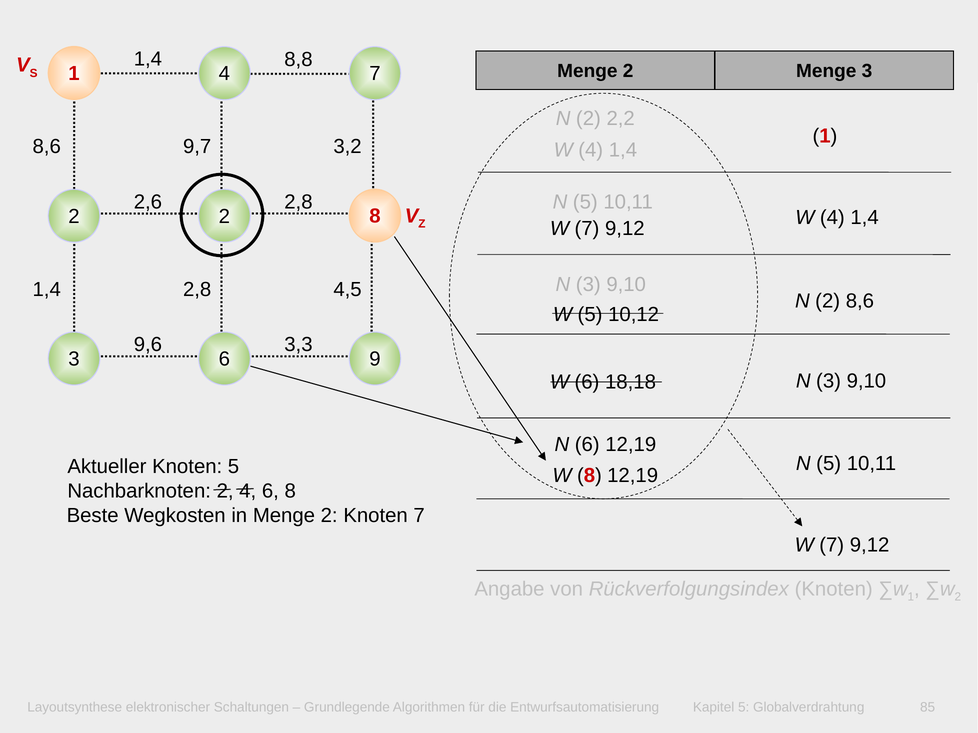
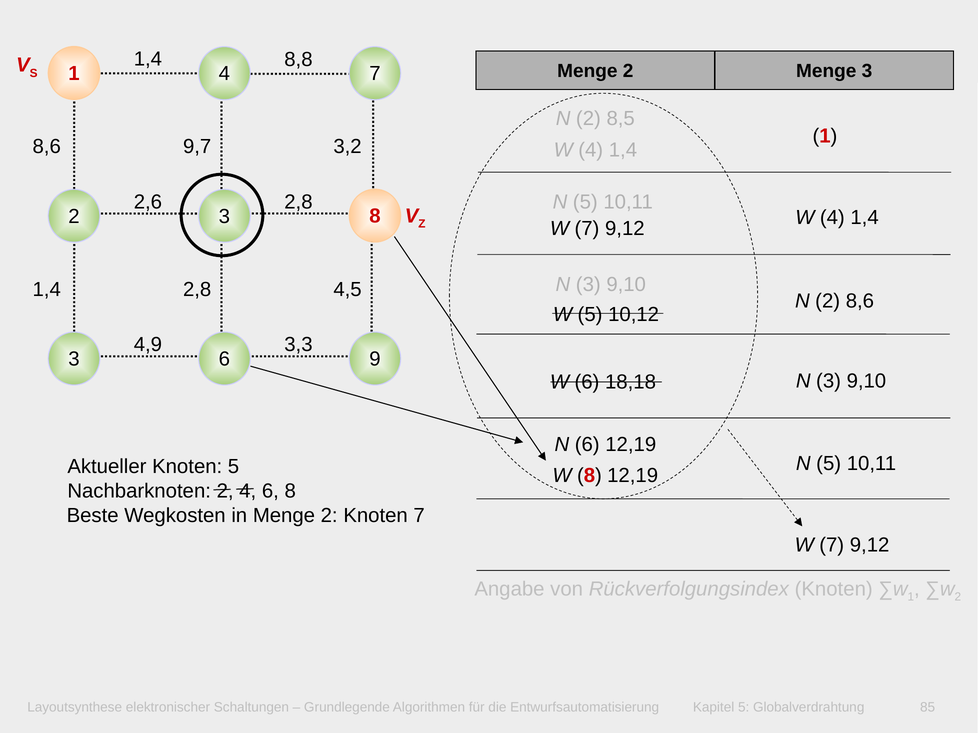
2,2: 2,2 -> 8,5 (621, 119)
2 2: 2 -> 3 (224, 216)
9,6: 9,6 -> 4,9 (148, 345)
